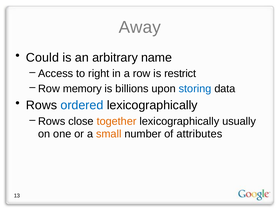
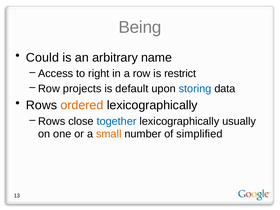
Away: Away -> Being (140, 27)
memory: memory -> projects (82, 89)
billions: billions -> default (132, 89)
ordered colour: blue -> orange (82, 105)
together colour: orange -> blue (117, 121)
attributes: attributes -> simplified (199, 134)
